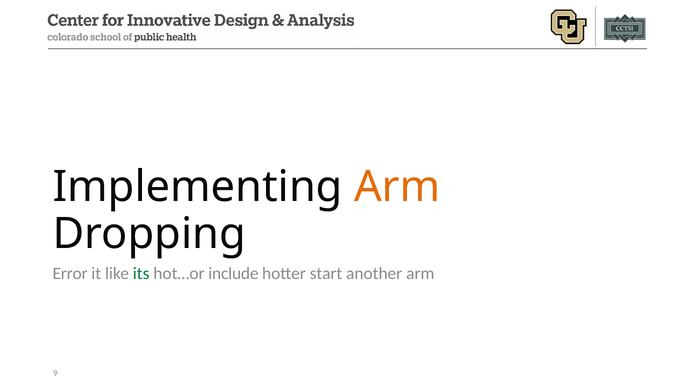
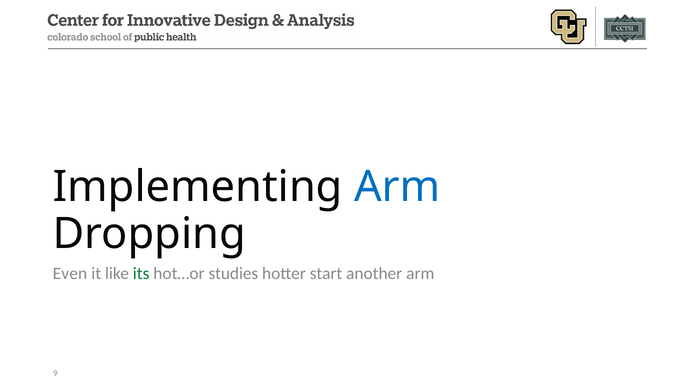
Arm colour: orange -> blue (397, 187)
Error: Error -> Even (70, 274)
include: include -> studies (233, 274)
